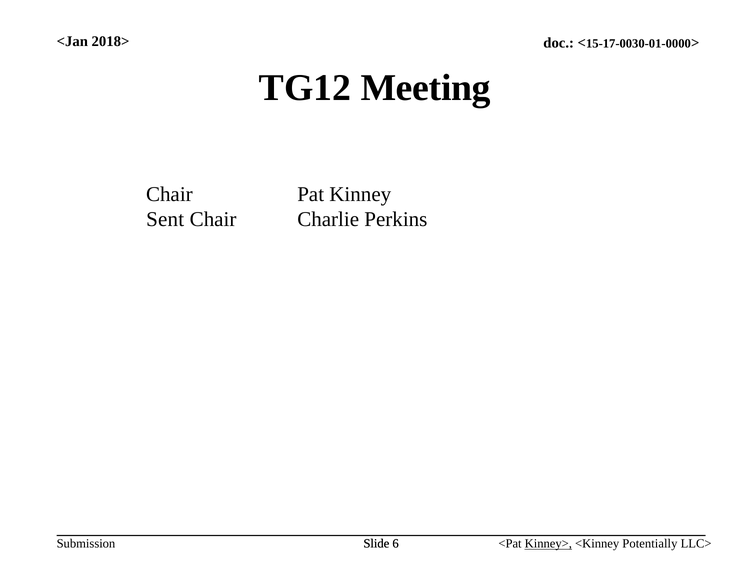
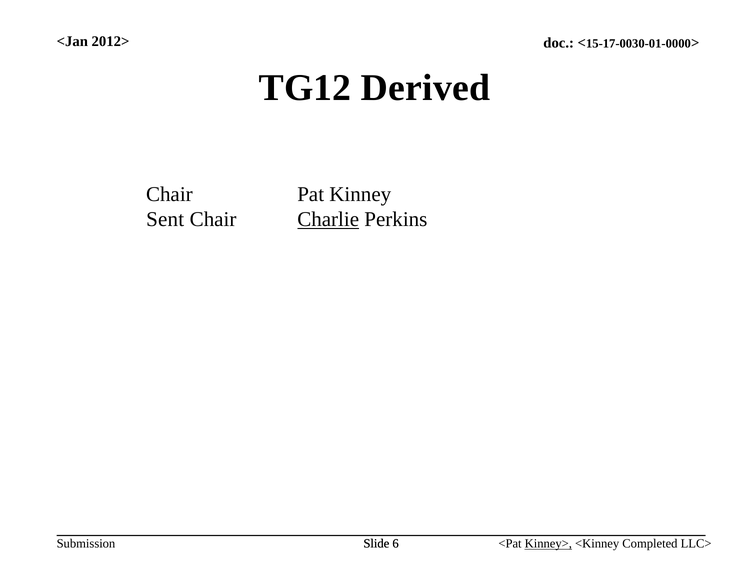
2018>: 2018> -> 2012> (110, 42)
Meeting: Meeting -> Derived (425, 88)
Charlie underline: none -> present (328, 219)
Potentially: Potentially -> Completed (650, 544)
